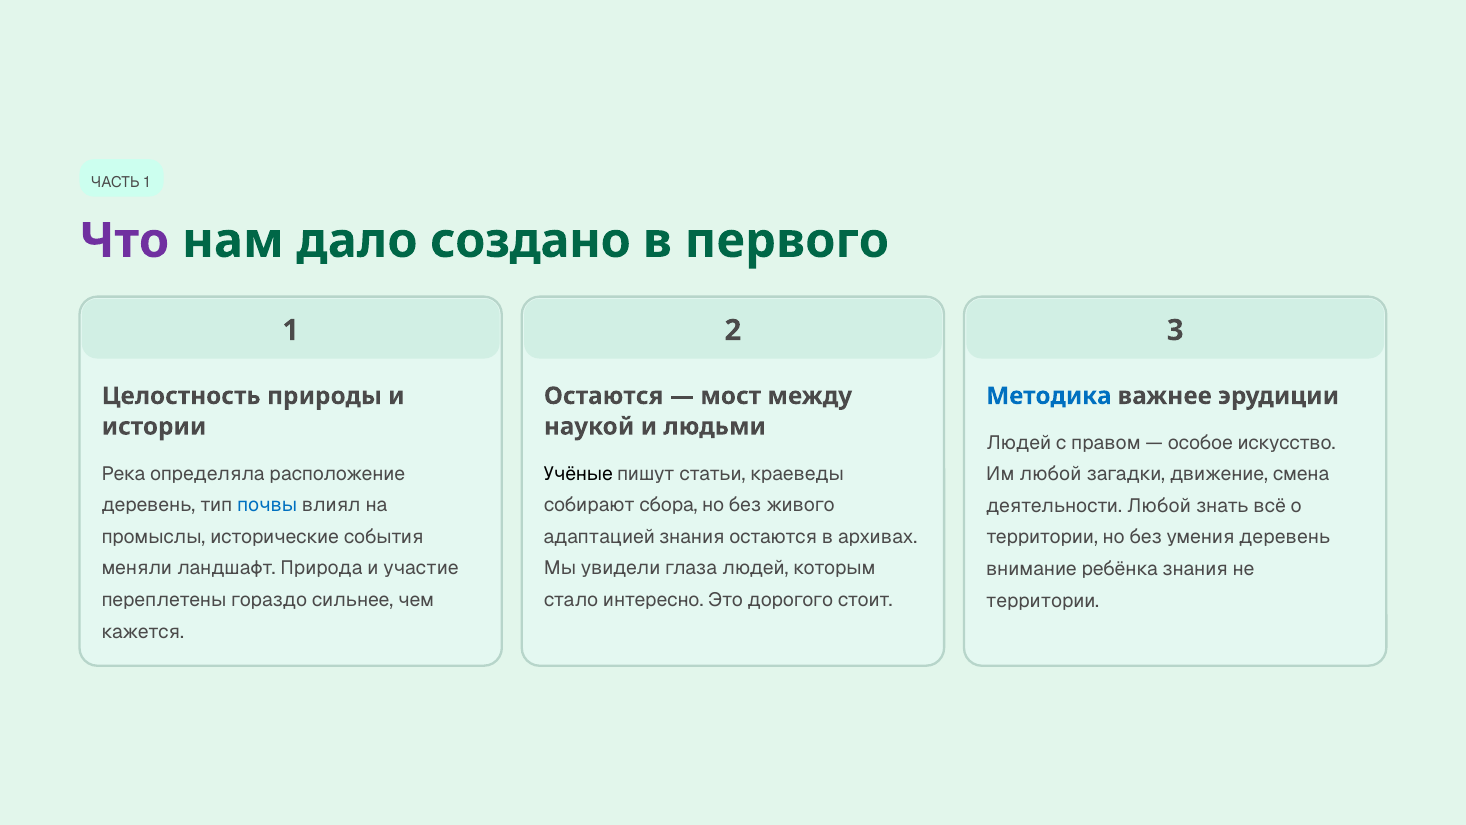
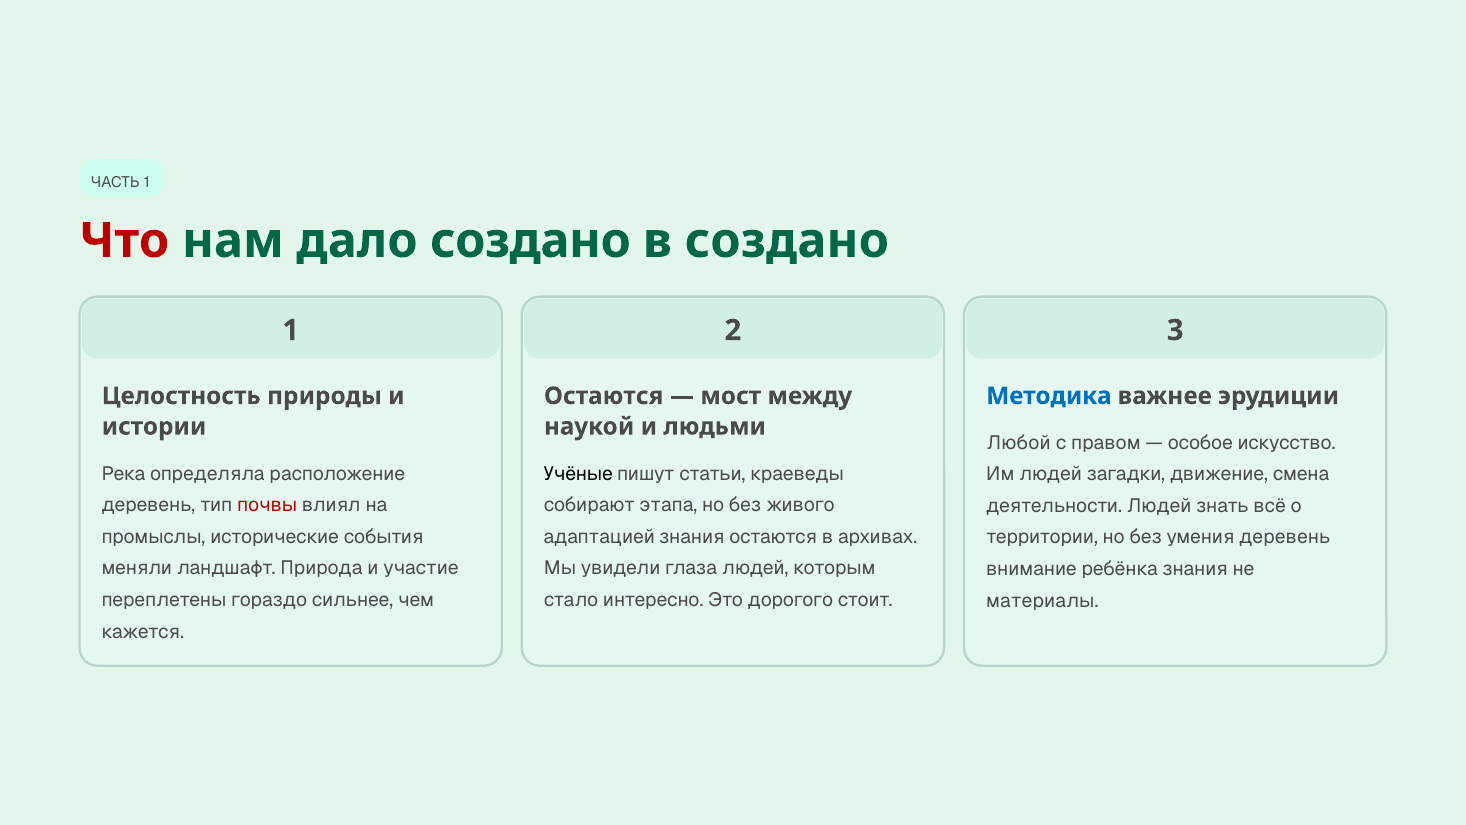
Что colour: purple -> red (124, 241)
в первого: первого -> создано (787, 241)
Людей: Людей -> Любой (1019, 443)
Им любой: любой -> людей (1050, 474)
почвы colour: blue -> red (267, 505)
сбора: сбора -> этапа (668, 505)
деятельности Любой: Любой -> Людей (1159, 506)
территории: территории -> материалы (1042, 600)
